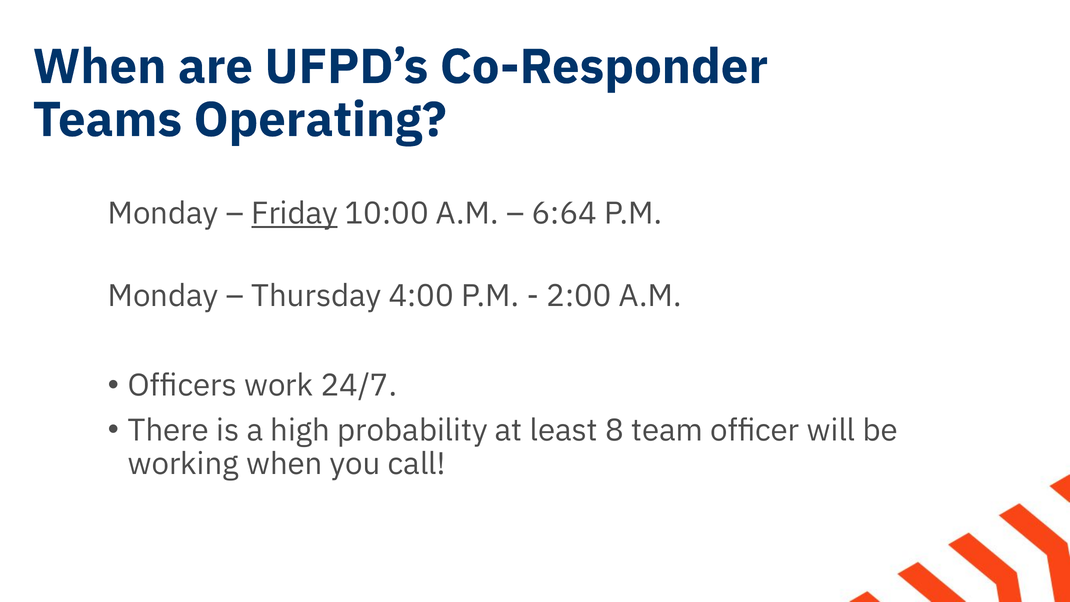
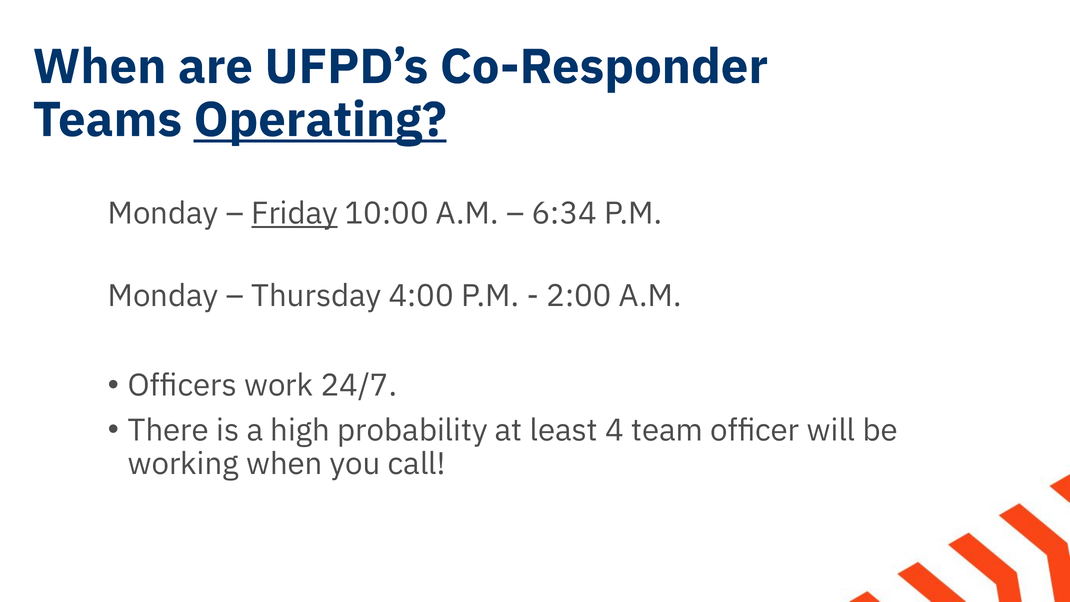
Operating underline: none -> present (320, 120)
6:64: 6:64 -> 6:34 (564, 214)
8: 8 -> 4 (615, 430)
